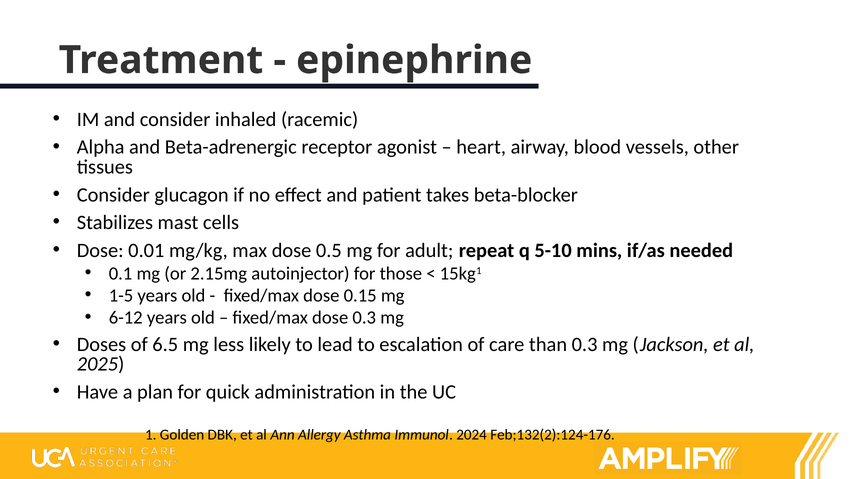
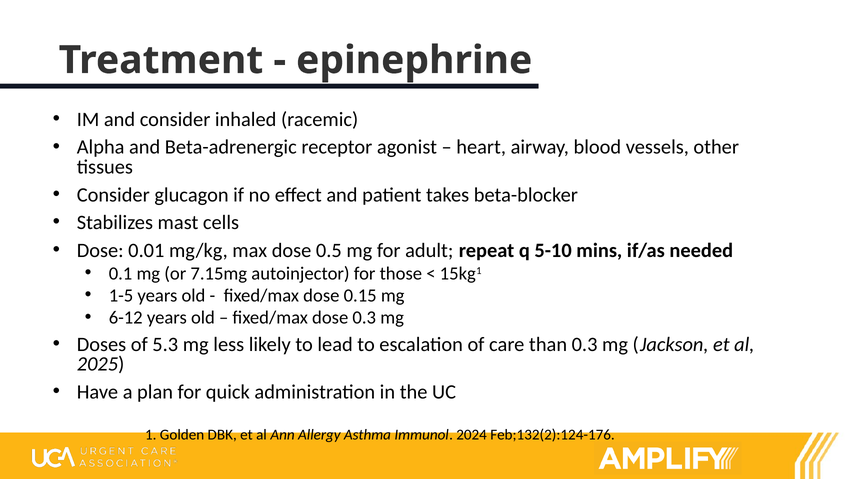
2.15mg: 2.15mg -> 7.15mg (219, 274)
6.5: 6.5 -> 5.3 (165, 345)
